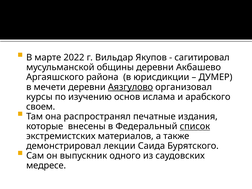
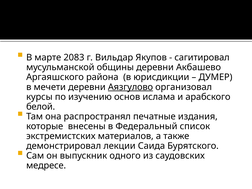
2022: 2022 -> 2083 (74, 58)
своем: своем -> белой (41, 107)
список underline: present -> none (195, 126)
